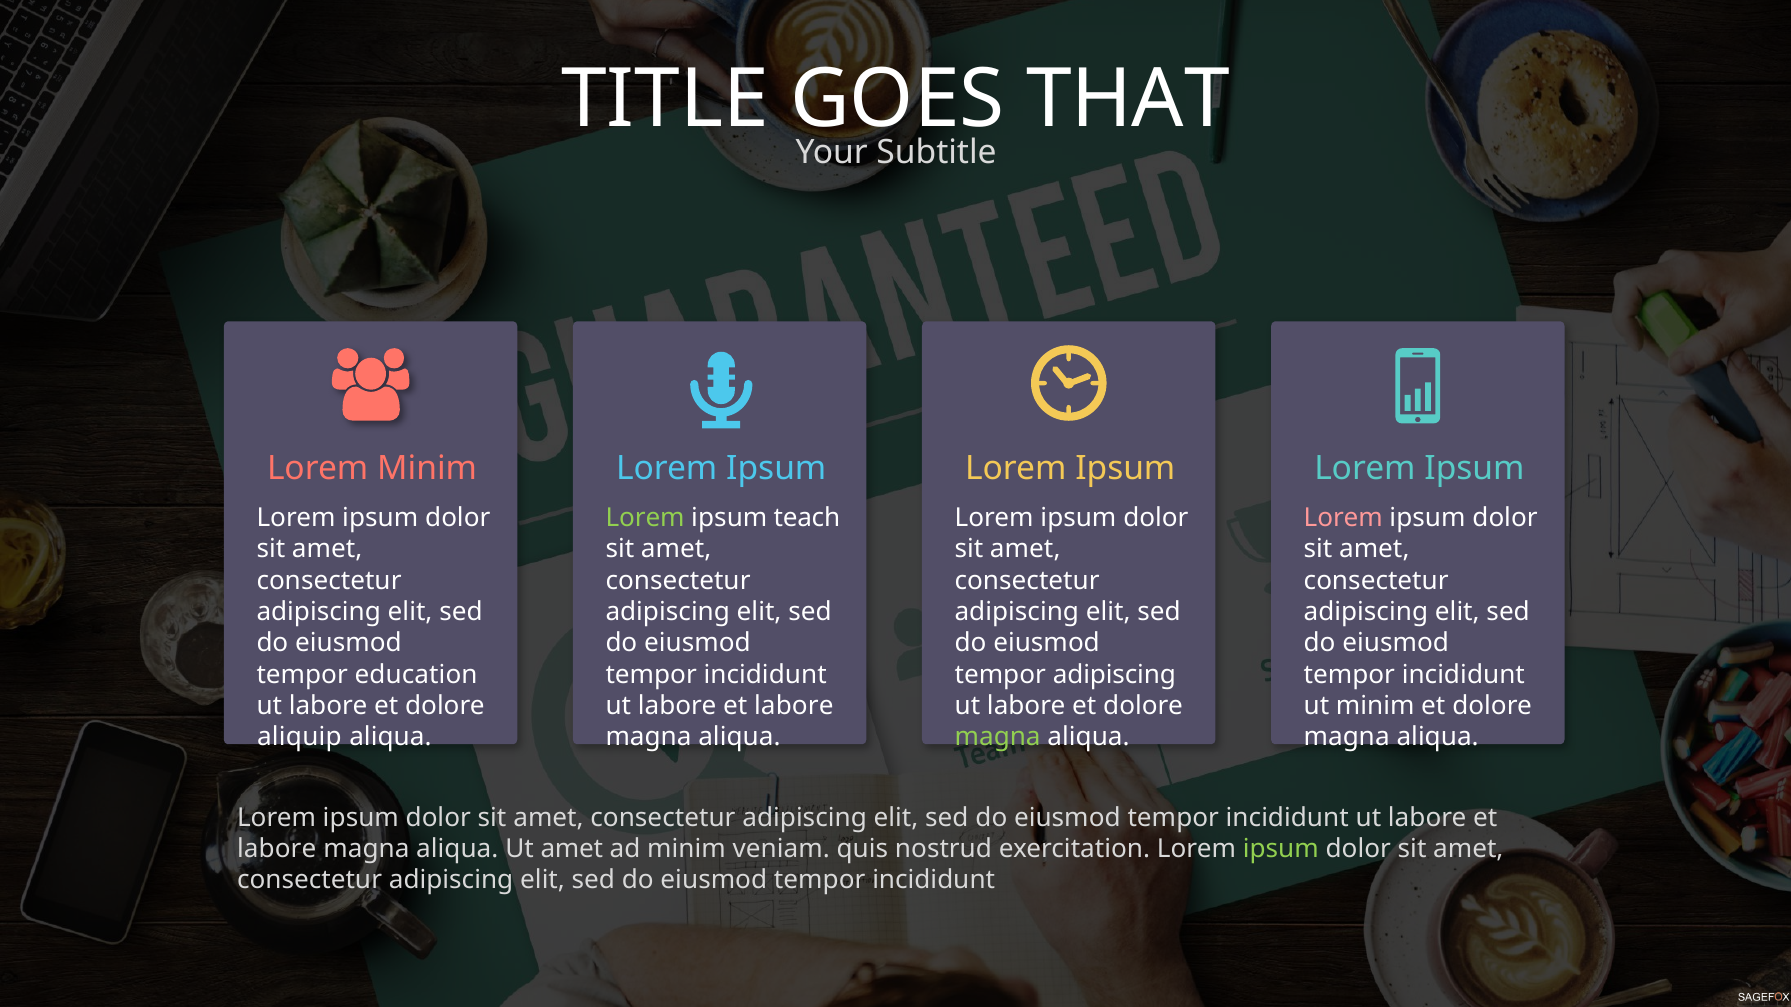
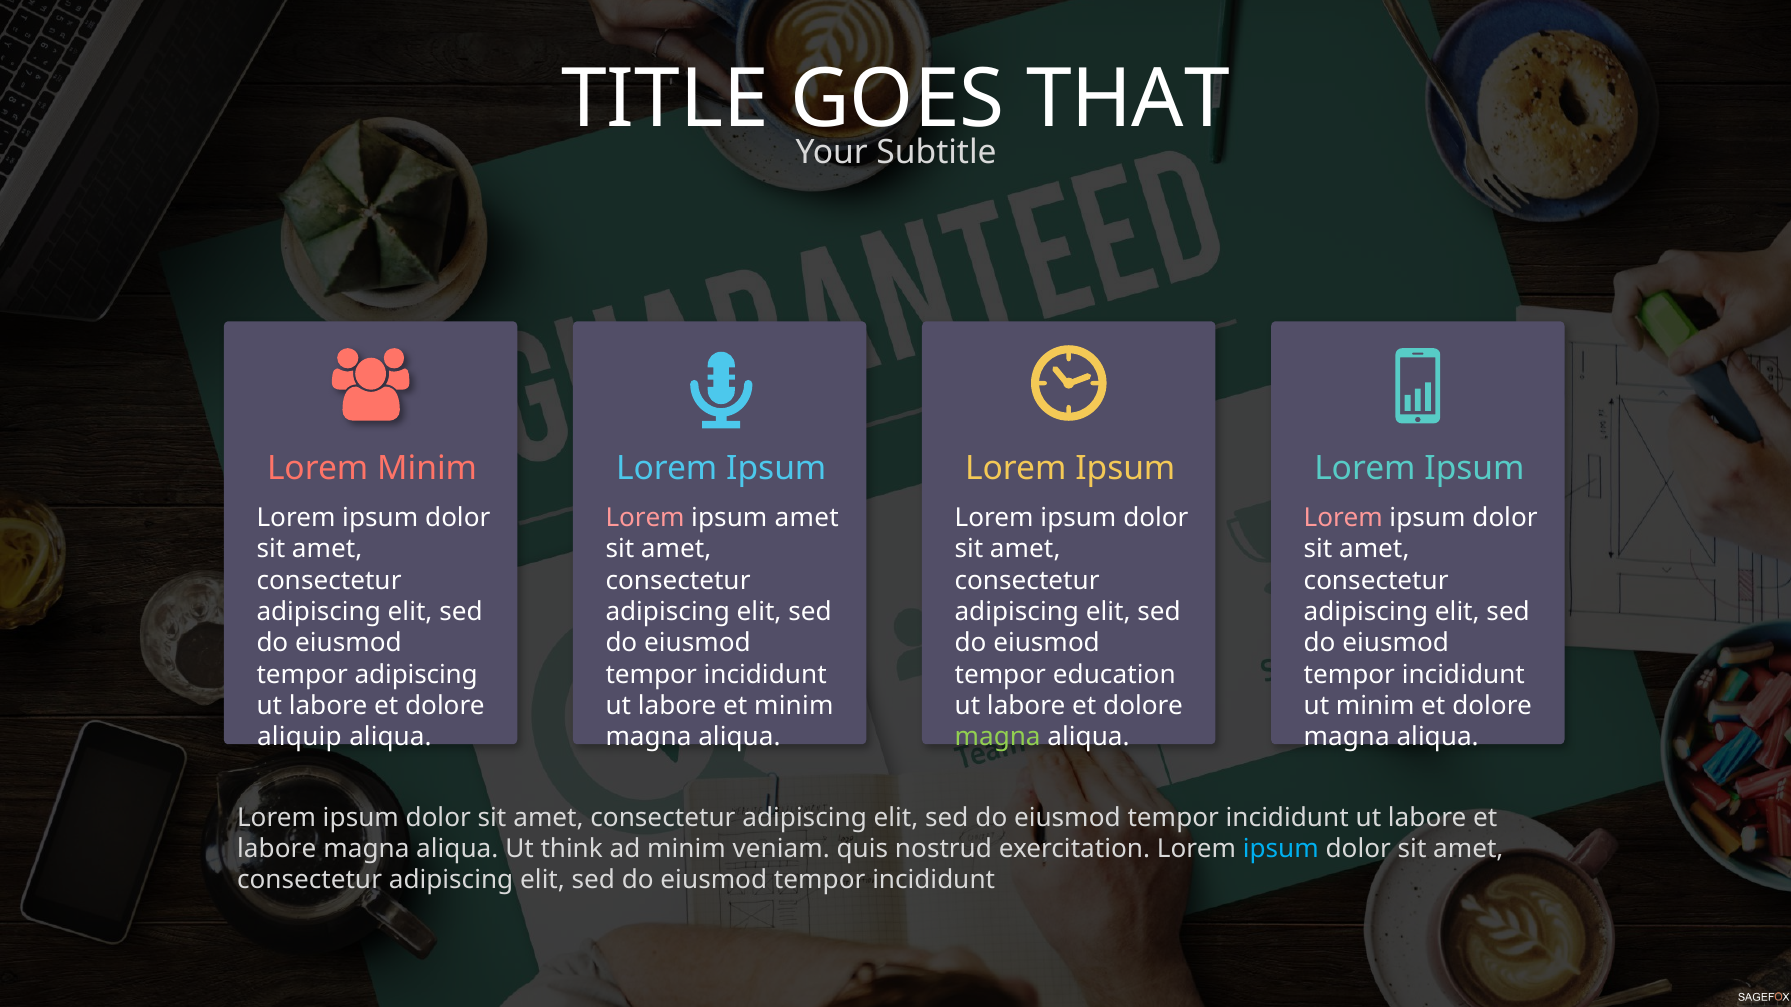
Lorem colour: light green -> pink (645, 518)
ipsum teach: teach -> amet (807, 518)
tempor education: education -> adipiscing (416, 675)
tempor adipiscing: adipiscing -> education (1114, 675)
labore: labore -> minim (794, 706)
Ut amet: amet -> think (572, 849)
ipsum colour: light green -> light blue (1281, 849)
